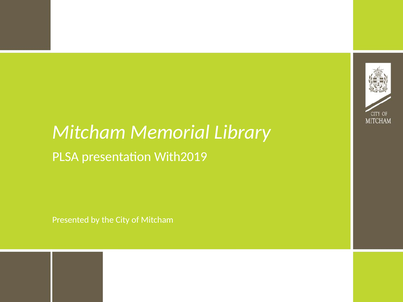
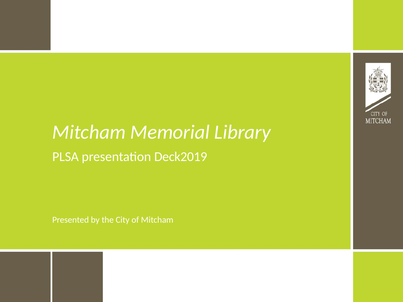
With2019: With2019 -> Deck2019 (181, 157)
